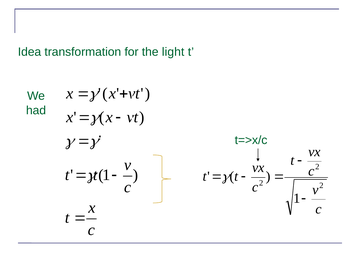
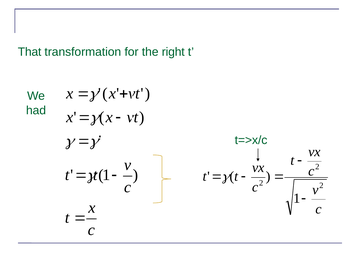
Idea: Idea -> That (30, 52)
light: light -> right (173, 52)
